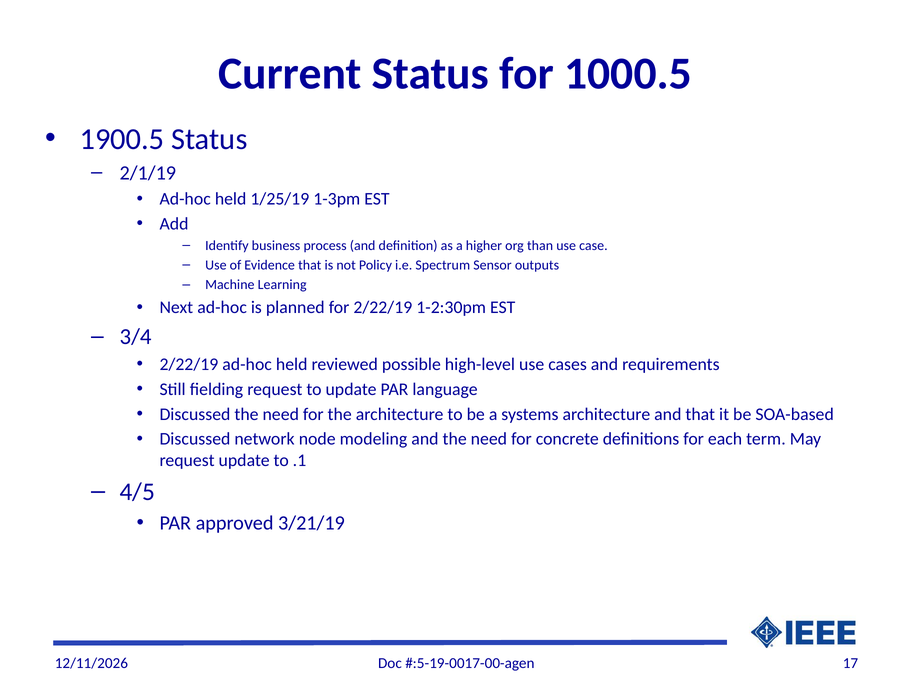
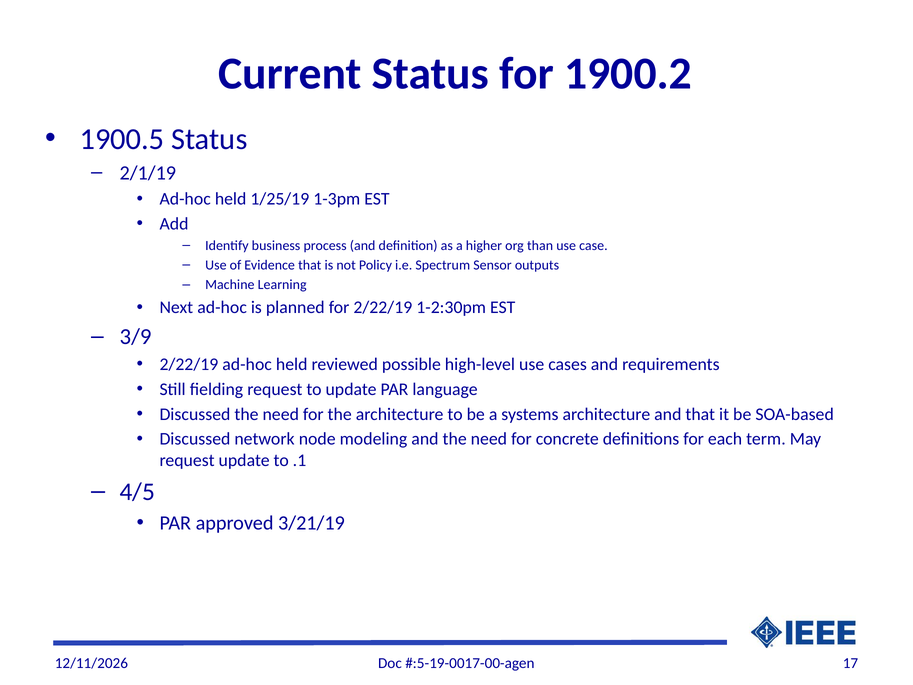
1000.5: 1000.5 -> 1900.2 (628, 74)
3/4: 3/4 -> 3/9 (136, 337)
